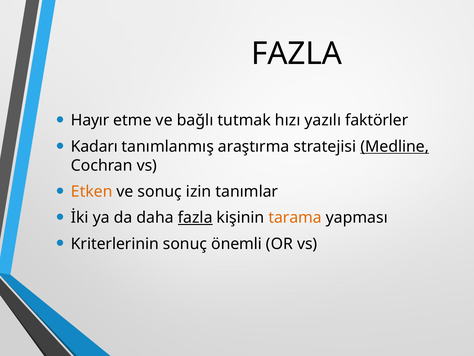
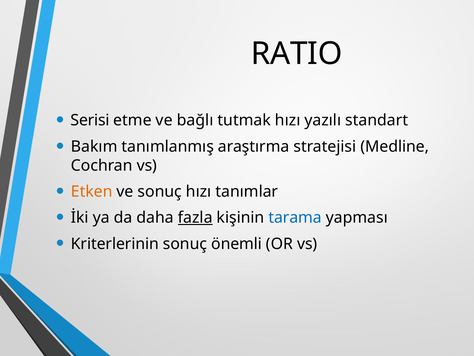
FAZLA: FAZLA -> RATIO (297, 54)
Hayır: Hayır -> Serisi (90, 120)
faktörler: faktörler -> standart (377, 120)
Kadarı: Kadarı -> Bakım (94, 146)
Medline underline: present -> none (395, 146)
sonuç izin: izin -> hızı (199, 191)
tarama colour: orange -> blue (295, 217)
